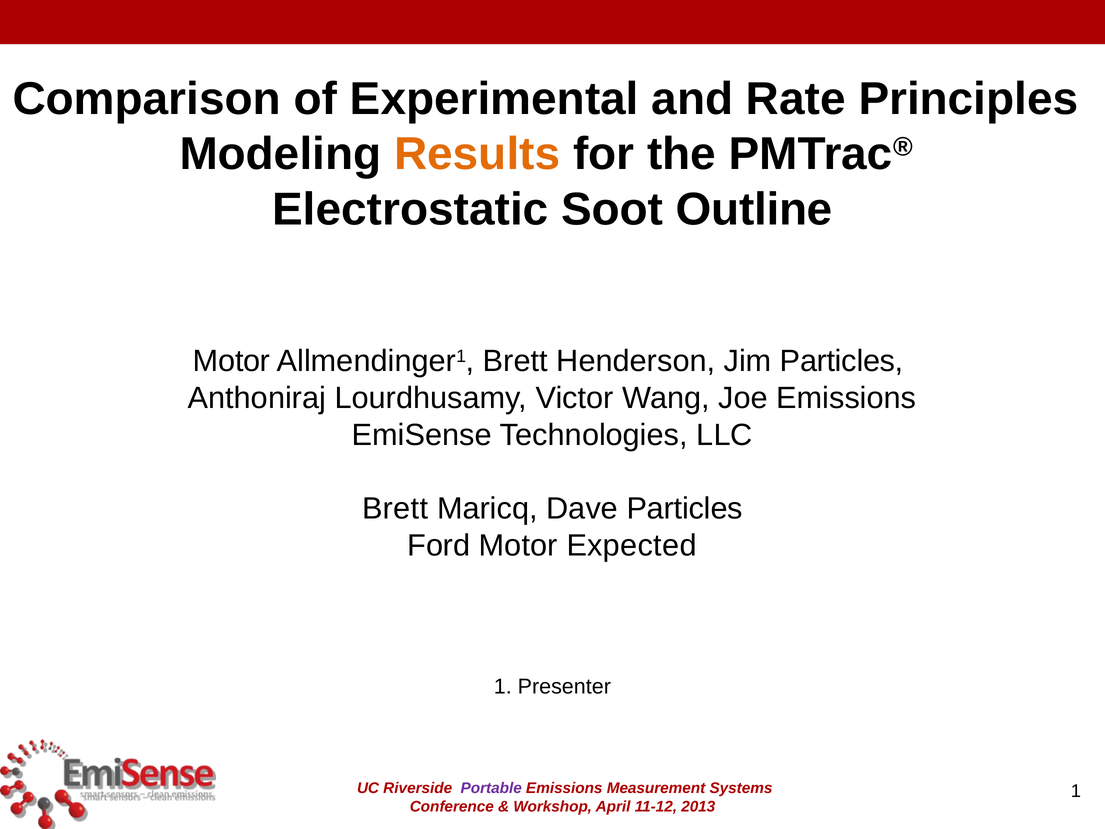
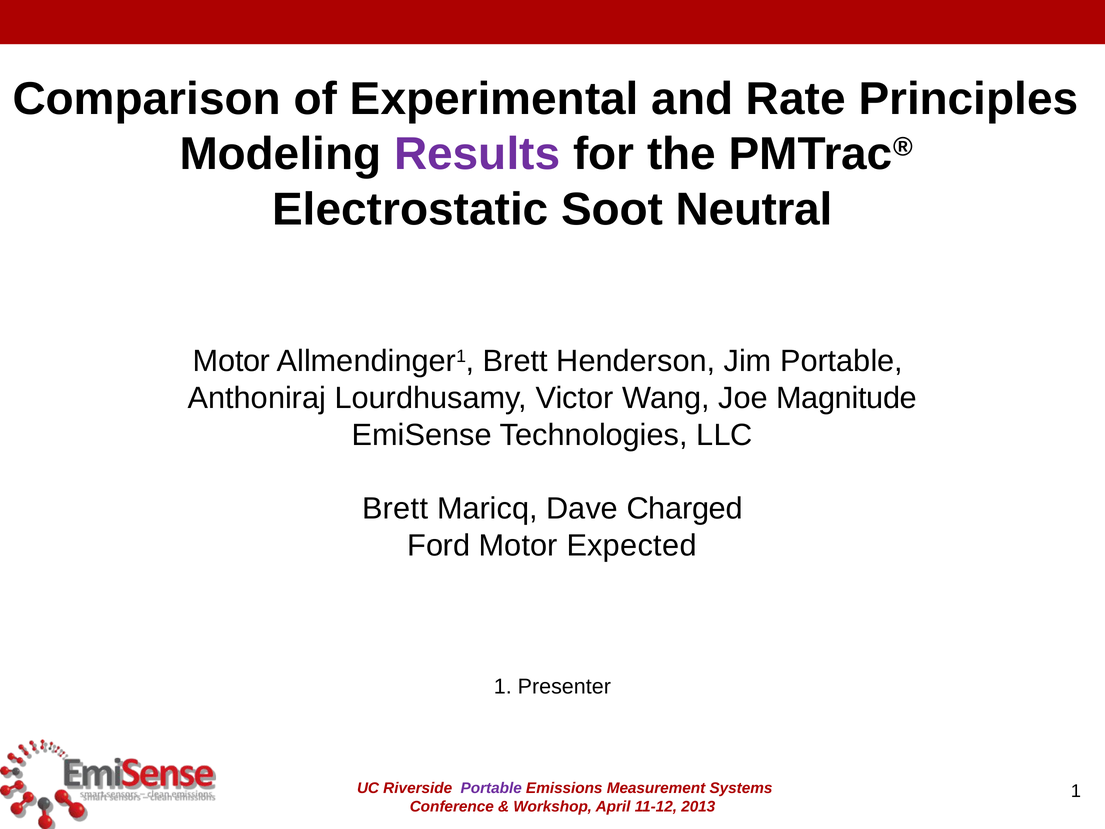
Results colour: orange -> purple (477, 154)
Outline: Outline -> Neutral (754, 209)
Jim Particles: Particles -> Portable (841, 361)
Joe Emissions: Emissions -> Magnitude (846, 398)
Dave Particles: Particles -> Charged (685, 509)
